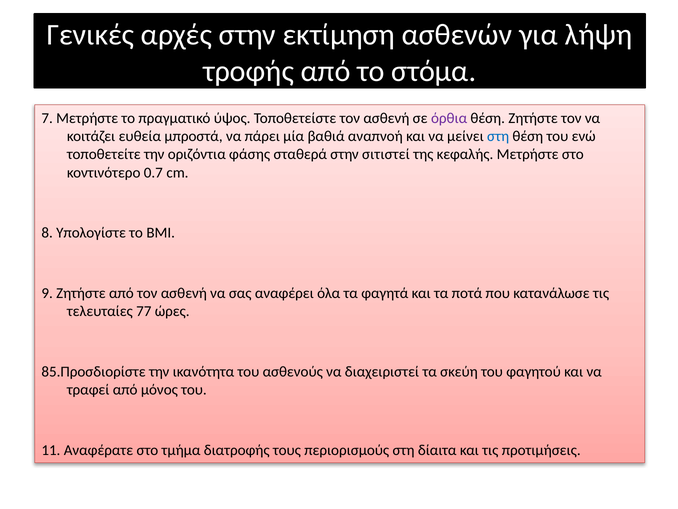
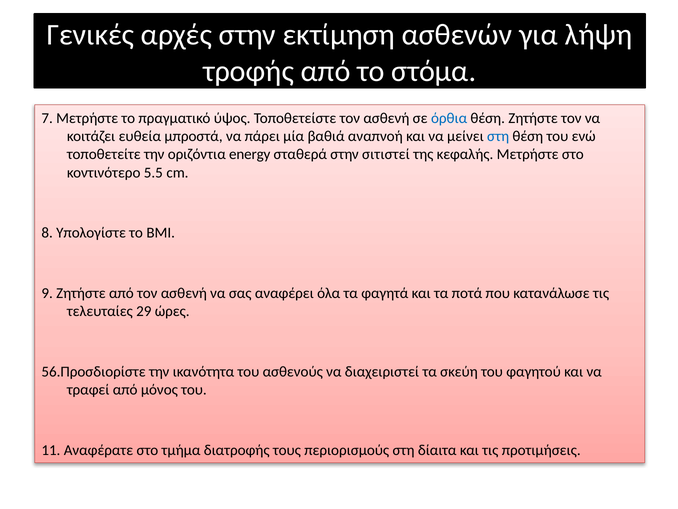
όρθια colour: purple -> blue (449, 118)
φάσης: φάσης -> energy (250, 154)
0.7: 0.7 -> 5.5 (153, 172)
77: 77 -> 29 (144, 311)
85.Προσδιορίστε: 85.Προσδιορίστε -> 56.Προσδιορίστε (94, 371)
